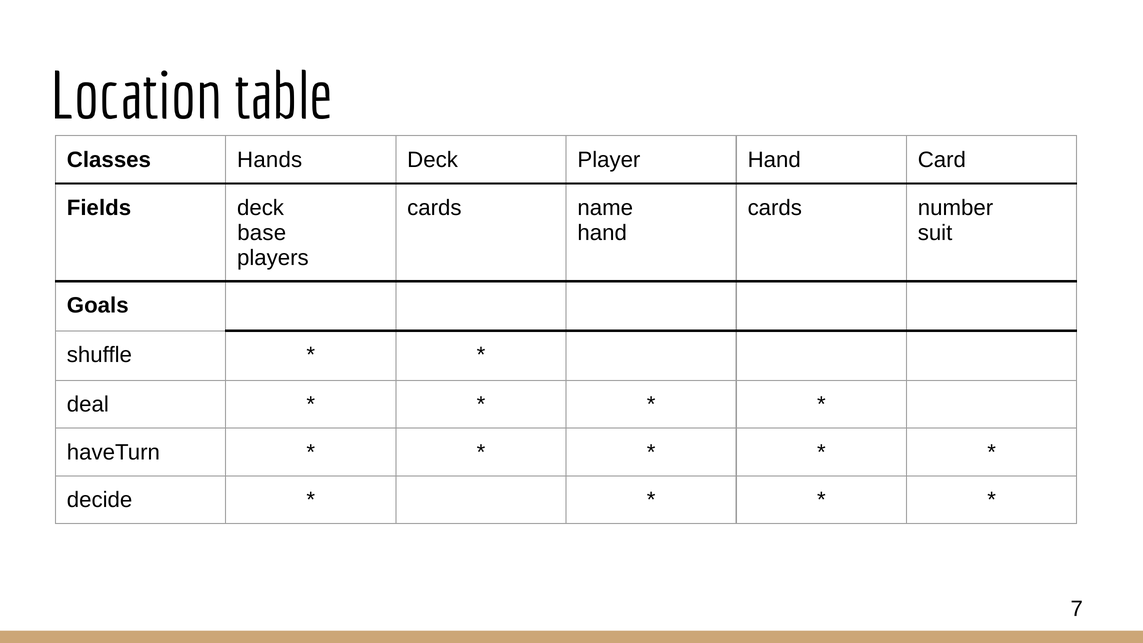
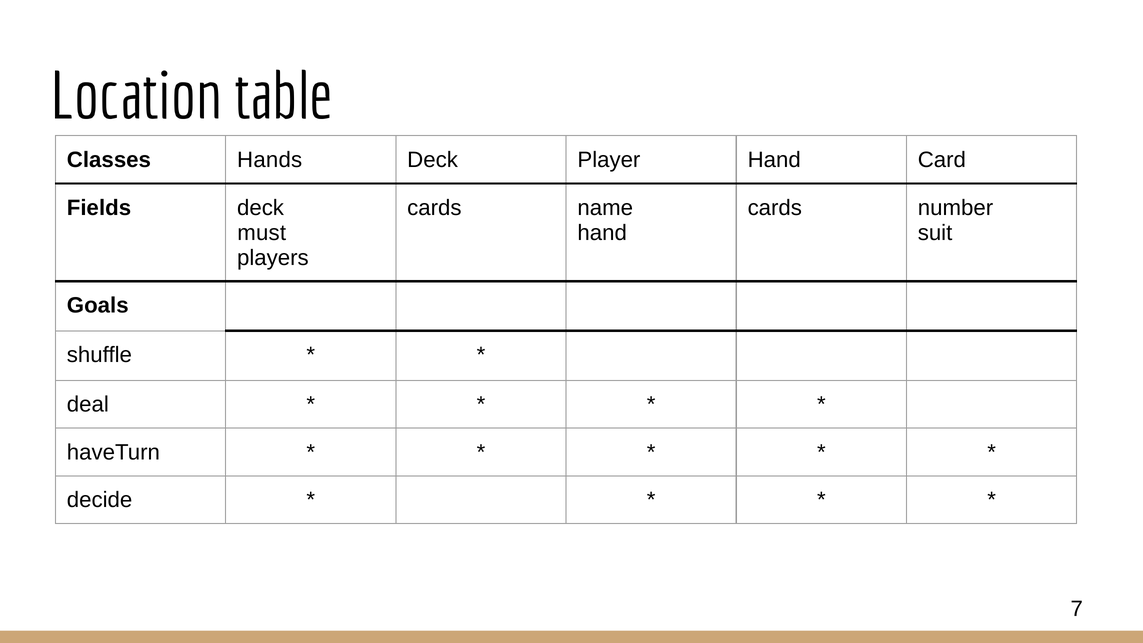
base: base -> must (262, 233)
